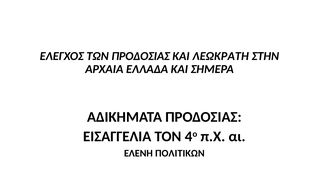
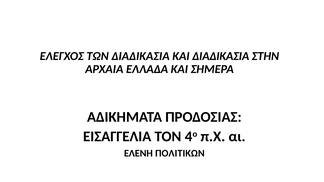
ΤΩΝ ΠΡΟΔΟΣΙΑΣ: ΠΡΟΔΟΣΙΑΣ -> ΔΙΑΔΙΚΑΣΙΑ (141, 56)
ΚΑΙ ΛΕΩΚΡΑΤΗ: ΛΕΩΚΡΑΤΗ -> ΔΙΑΔΙΚΑΣΙΑ (221, 56)
